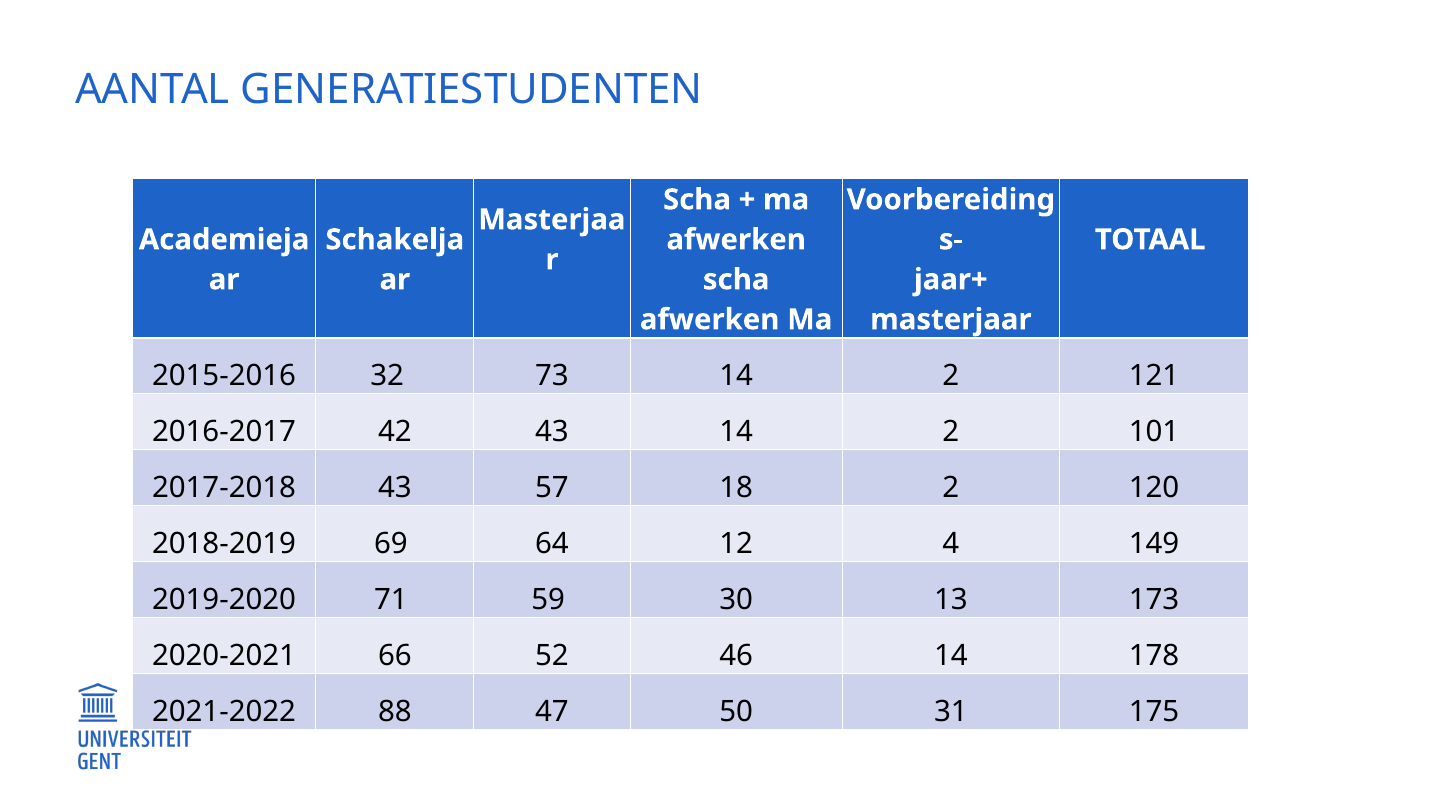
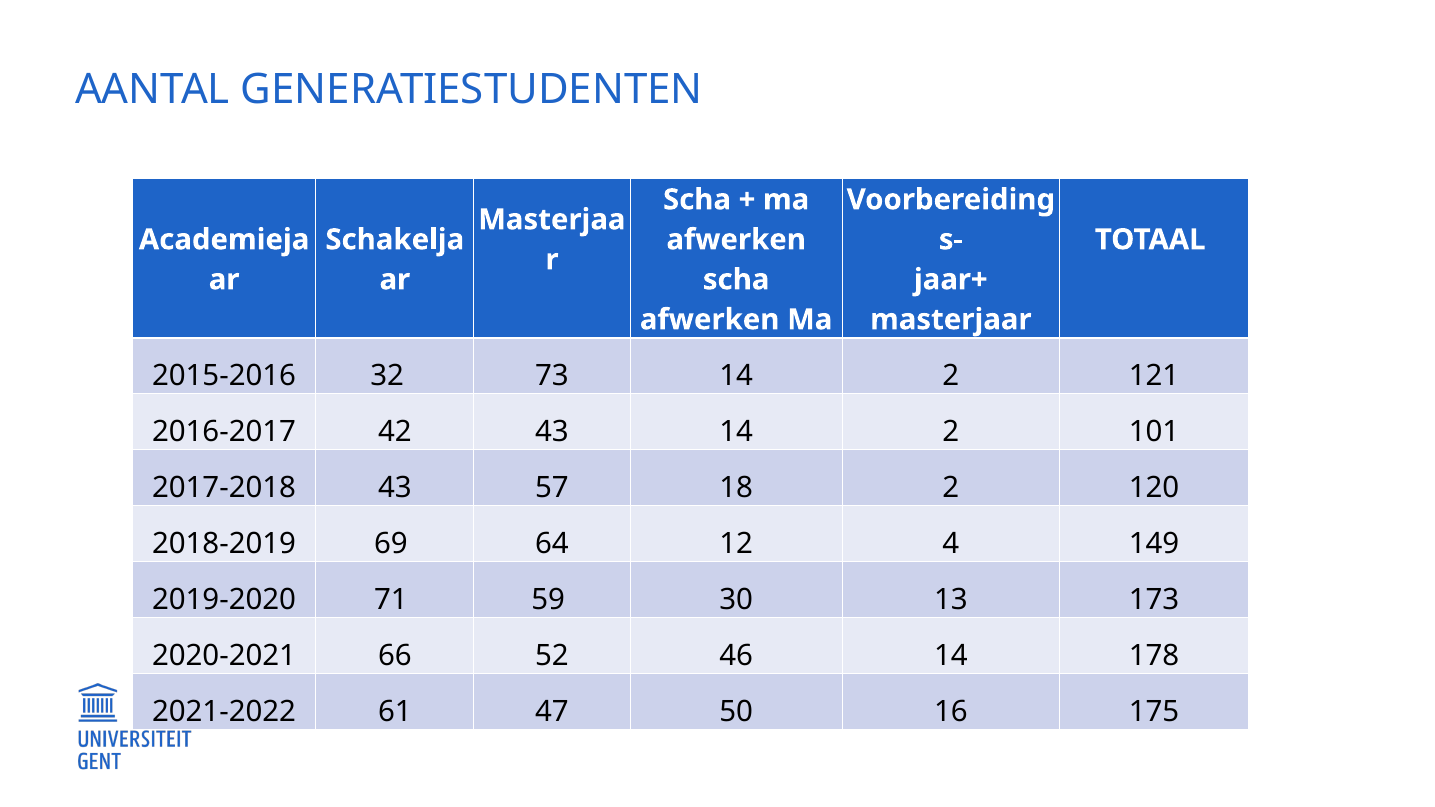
88: 88 -> 61 (395, 712)
31: 31 -> 16 (951, 712)
